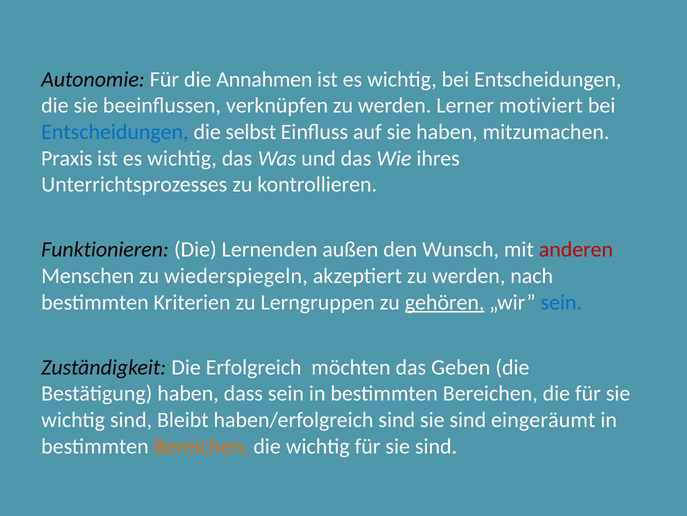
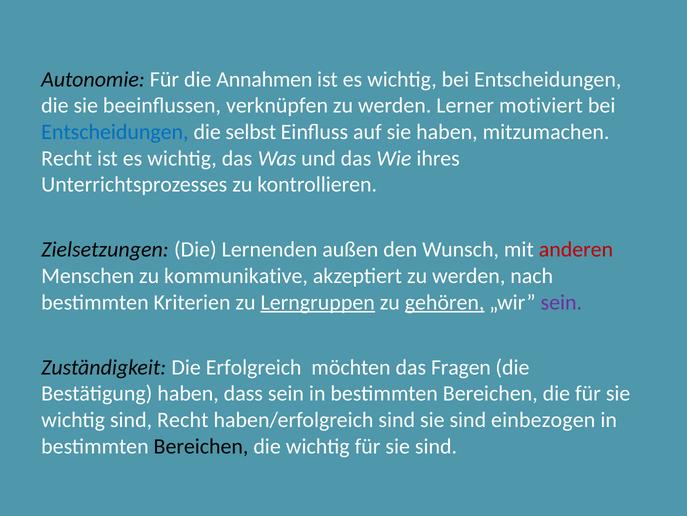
Praxis: Praxis -> Recht (67, 158)
Funktionieren: Funktionieren -> Zielsetzungen (105, 249)
wiederspiegeln: wiederspiegeln -> kommunikative (236, 276)
Lerngruppen underline: none -> present (318, 302)
sein colour: blue -> purple (561, 302)
Geben: Geben -> Fragen (461, 367)
sind Bleibt: Bleibt -> Recht (183, 419)
eingeräumt: eingeräumt -> einbezogen (543, 419)
Bereichen colour: orange -> black (201, 446)
